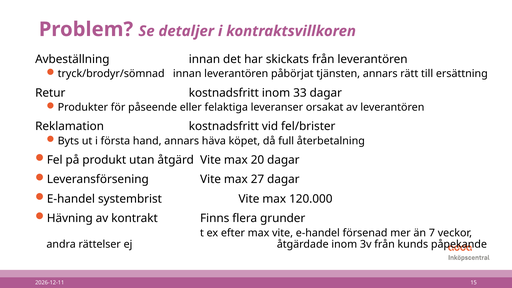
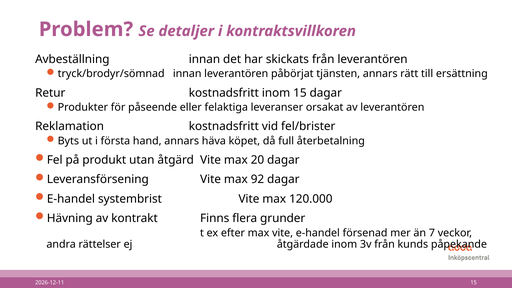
inom 33: 33 -> 15 (300, 93)
27: 27 -> 92 (257, 179)
